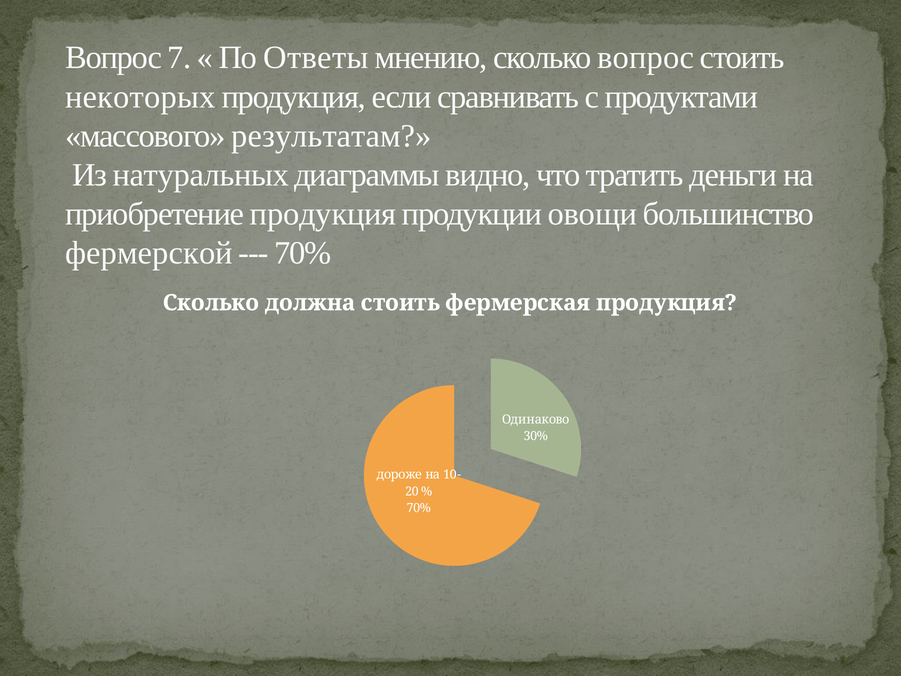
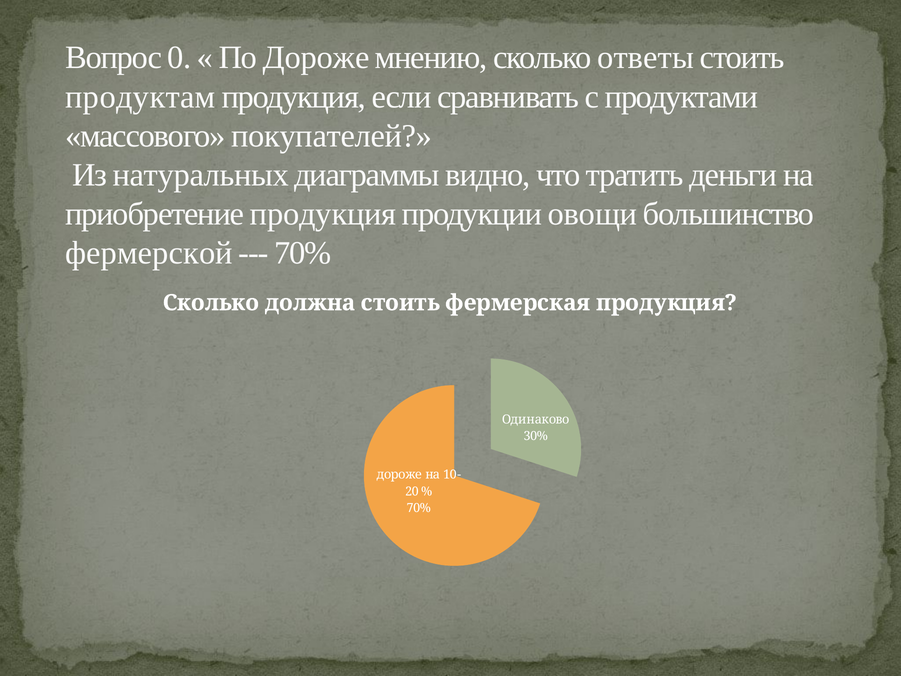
7: 7 -> 0 (180, 58)
По Ответы: Ответы -> Дороже (316, 58)
сколько вопрос: вопрос -> ответы (646, 58)
некоторых: некоторых -> продуктам (140, 97)
результатам: результатам -> покупателей (332, 136)
